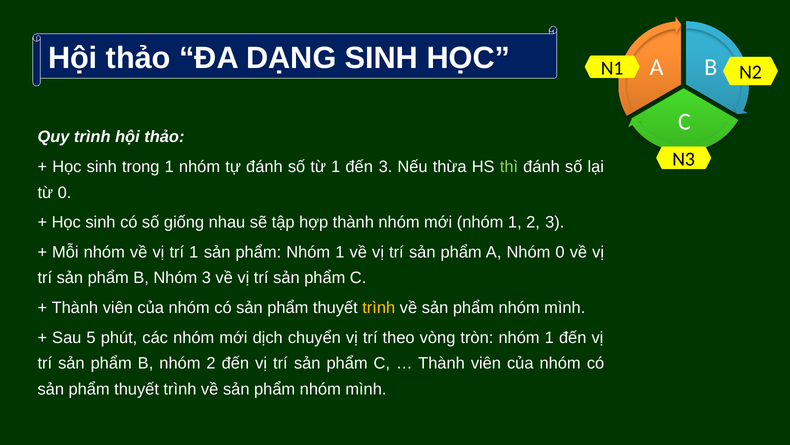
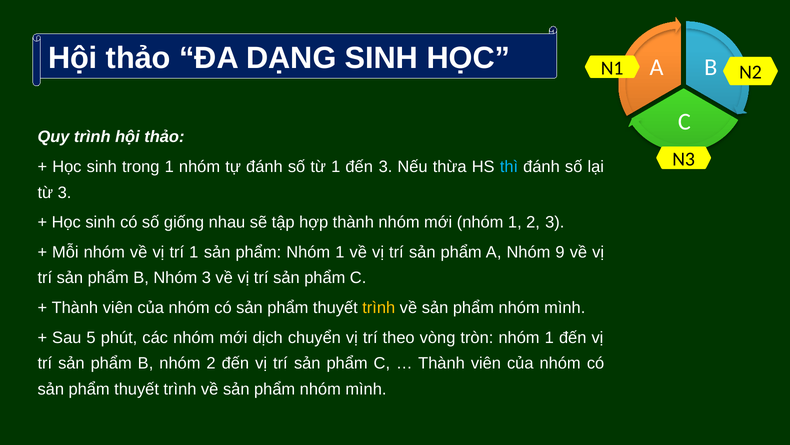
thì colour: light green -> light blue (509, 167)
từ 0: 0 -> 3 (64, 192)
Nhóm 0: 0 -> 9 (560, 252)
